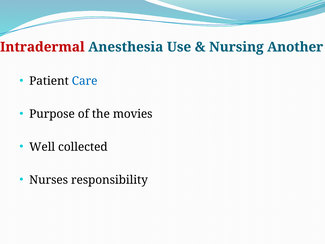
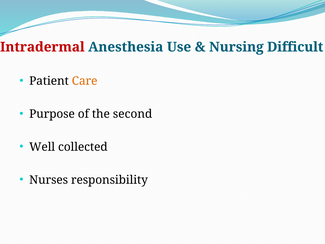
Another: Another -> Difficult (295, 47)
Care colour: blue -> orange (85, 81)
movies: movies -> second (133, 114)
